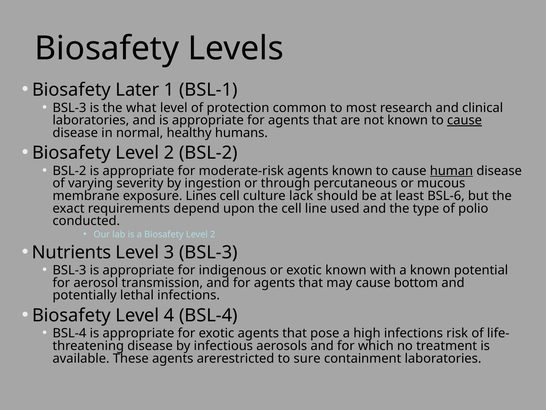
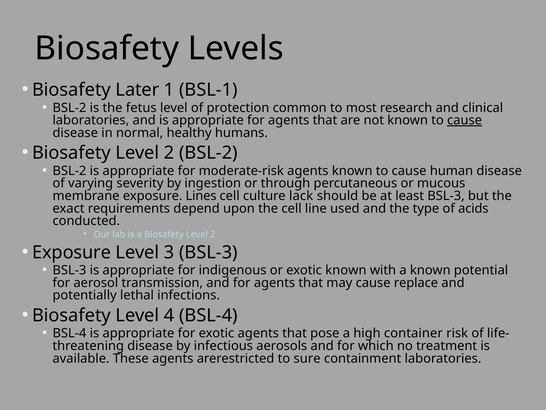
BSL-3: BSL-3 -> BSL-2 (69, 108)
what: what -> fetus (141, 108)
human underline: present -> none (451, 171)
least BSL-6: BSL-6 -> BSL-3 (446, 196)
polio: polio -> acids (473, 208)
Nutrients: Nutrients -> Exposure (72, 252)
bottom: bottom -> replace (416, 283)
high infections: infections -> container (413, 333)
